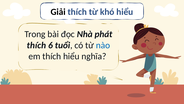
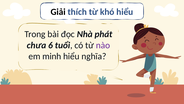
thích: thích -> chưa (36, 45)
nào colour: blue -> purple (103, 45)
em thích: thích -> minh (52, 56)
